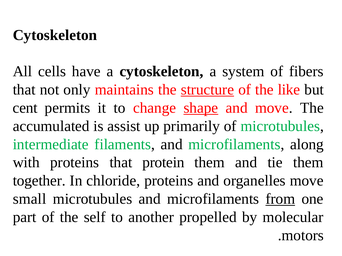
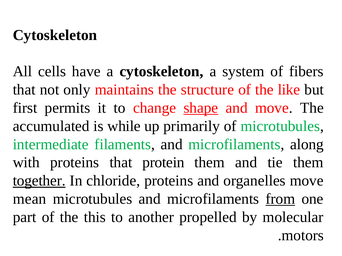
structure underline: present -> none (207, 90)
cent: cent -> first (25, 108)
assist: assist -> while (124, 126)
together underline: none -> present (39, 181)
small: small -> mean (30, 199)
self: self -> this (95, 218)
